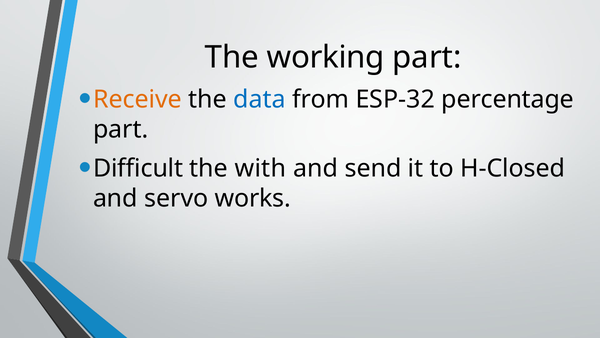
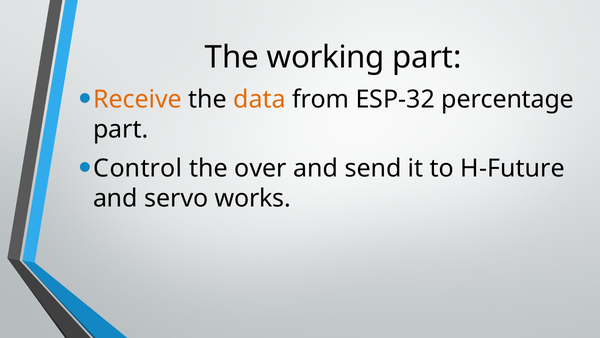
data colour: blue -> orange (260, 100)
Difficult: Difficult -> Control (138, 168)
with: with -> over (261, 168)
H-Closed: H-Closed -> H-Future (513, 168)
